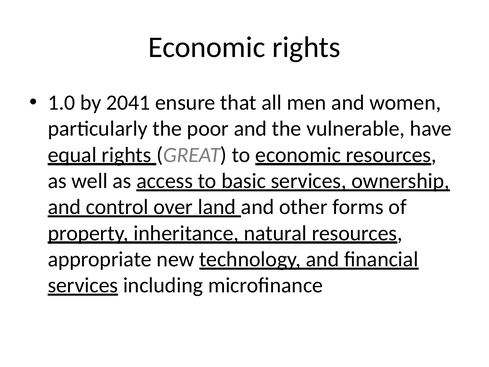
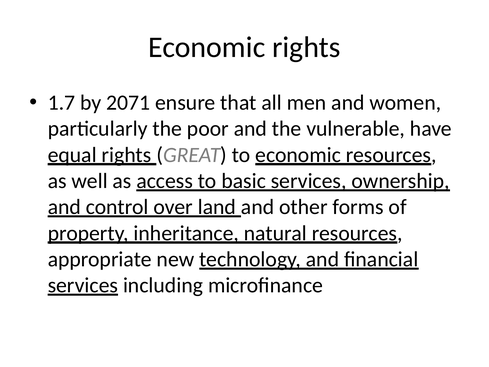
1.0: 1.0 -> 1.7 (61, 103)
2041: 2041 -> 2071 (128, 103)
